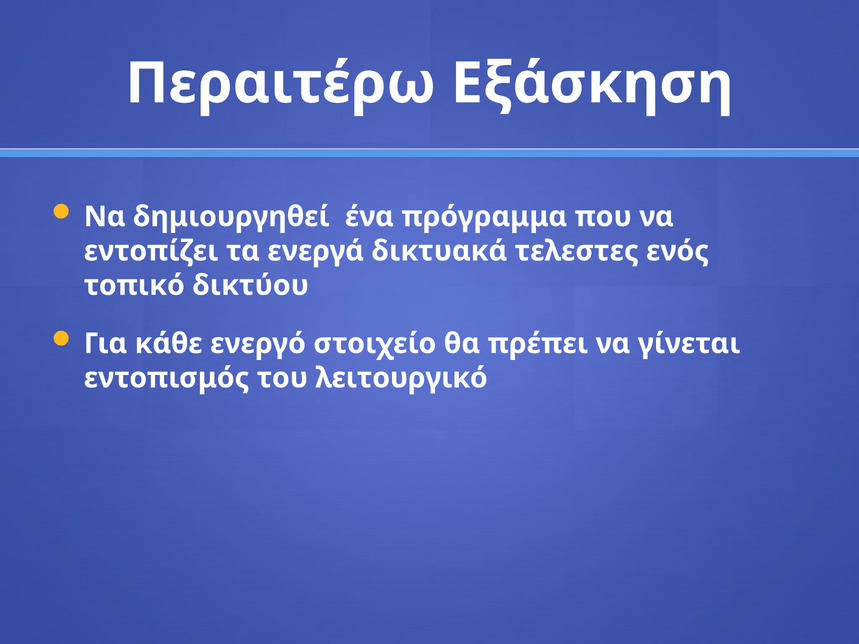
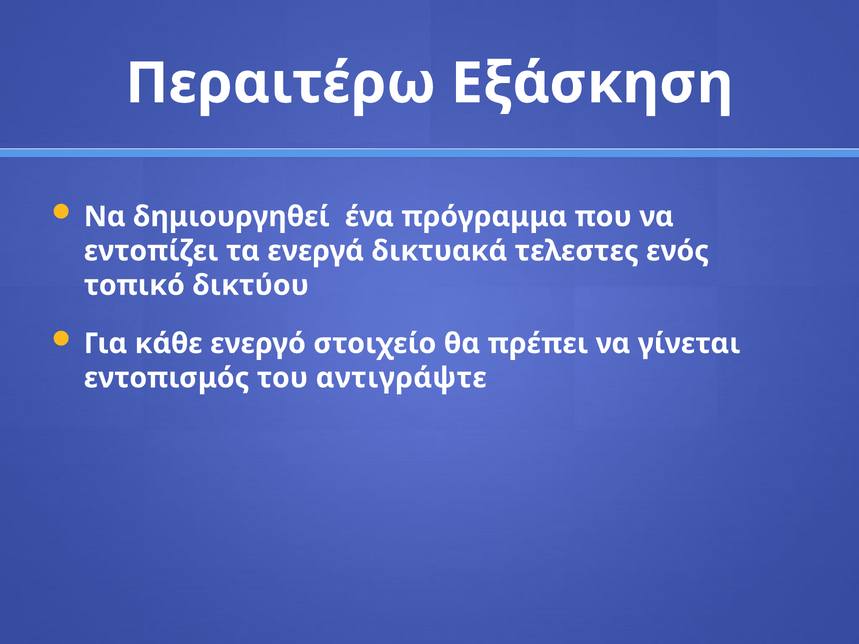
λειτουργικό: λειτουργικό -> αντιγράψτε (401, 378)
